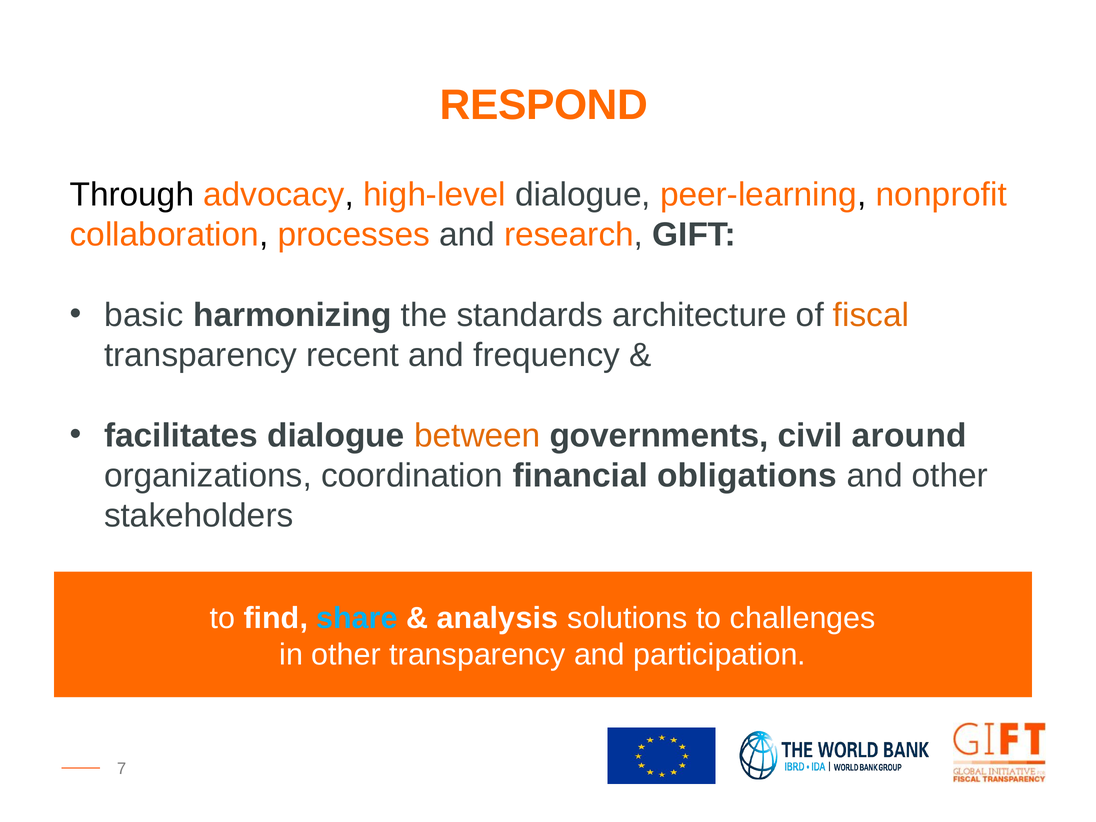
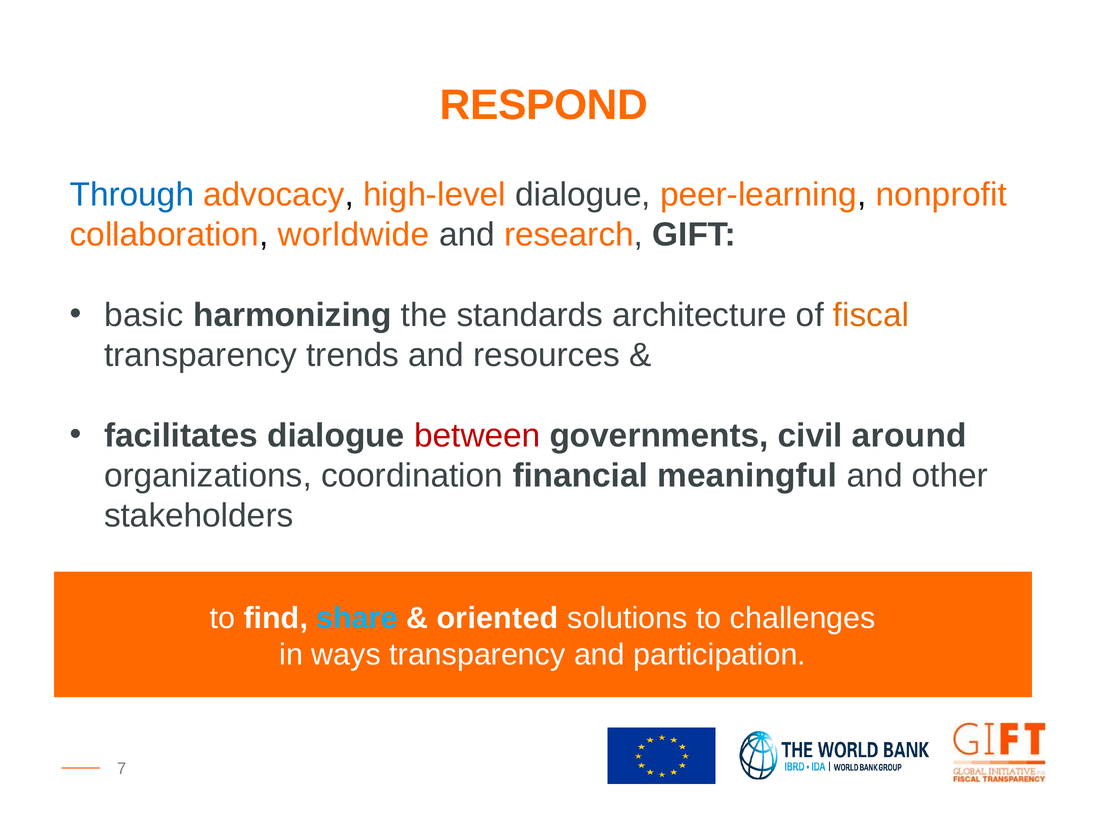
Through colour: black -> blue (132, 195)
processes: processes -> worldwide (354, 235)
recent: recent -> trends (353, 355)
frequency: frequency -> resources (547, 355)
between colour: orange -> red (477, 436)
obligations: obligations -> meaningful (747, 476)
analysis: analysis -> oriented (497, 618)
in other: other -> ways (346, 655)
